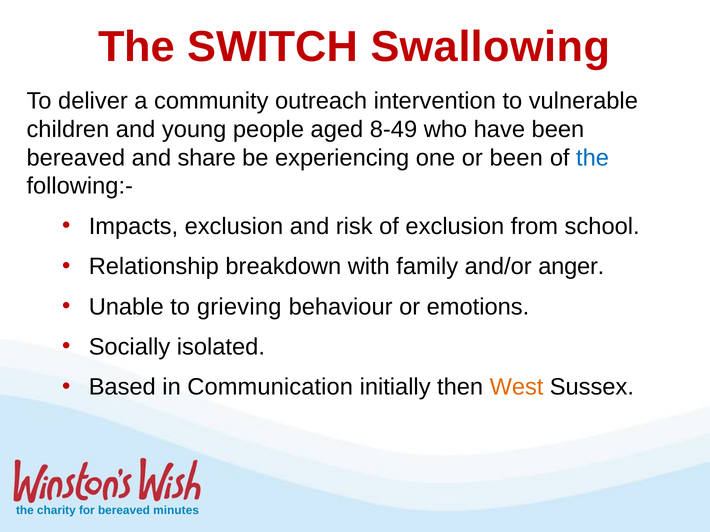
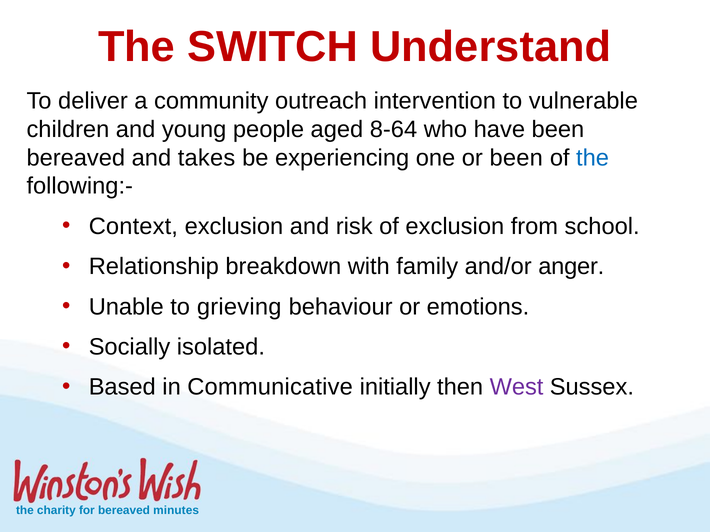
Swallowing: Swallowing -> Understand (491, 47)
8-49: 8-49 -> 8-64 (394, 129)
share: share -> takes (207, 158)
Impacts: Impacts -> Context (133, 227)
Communication: Communication -> Communicative (270, 388)
West colour: orange -> purple (517, 388)
